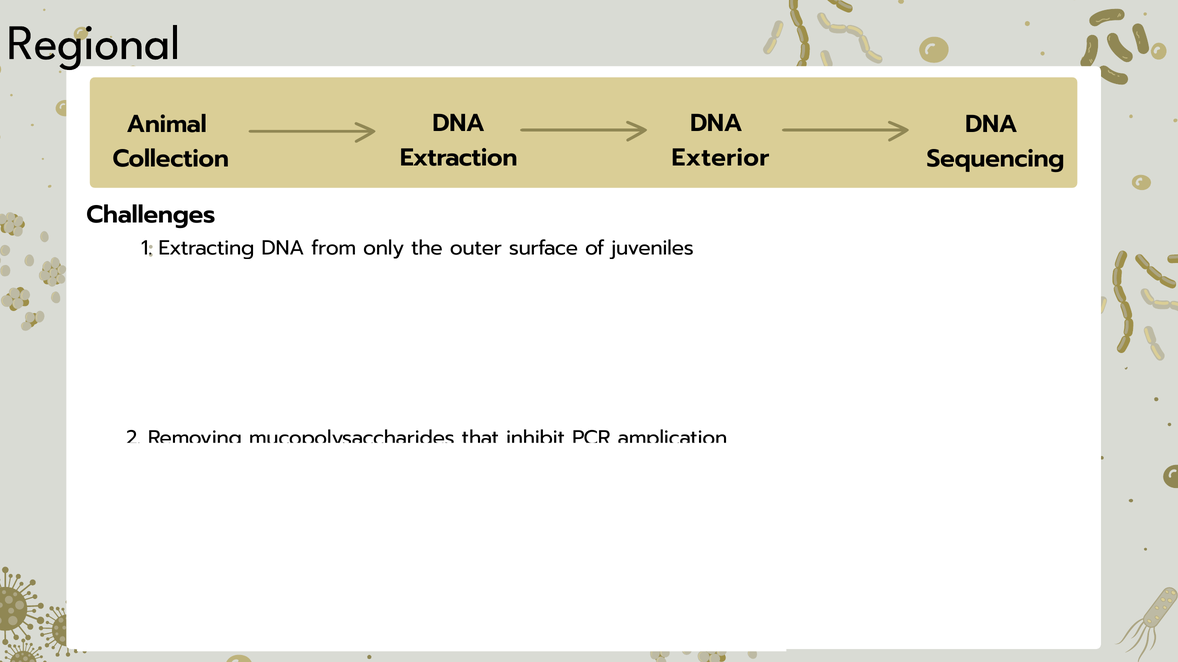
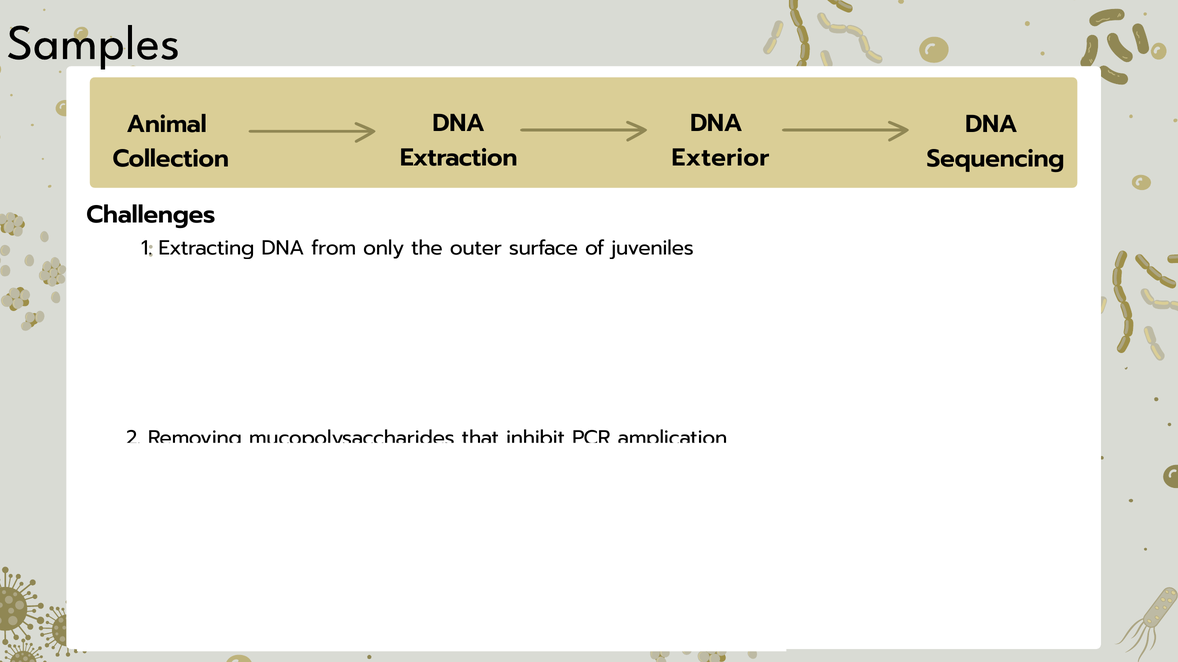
Regional: Regional -> Samples (93, 43)
